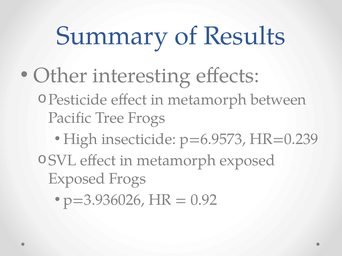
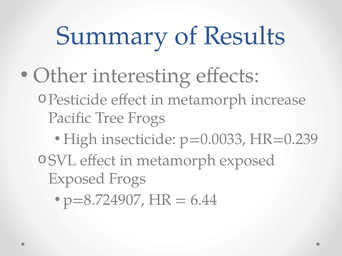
between: between -> increase (278, 100)
p=6.9573: p=6.9573 -> p=0.0033 (213, 139)
p=3.936026: p=3.936026 -> p=8.724907 (104, 200)
0.92: 0.92 -> 6.44 (204, 200)
